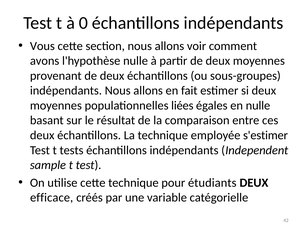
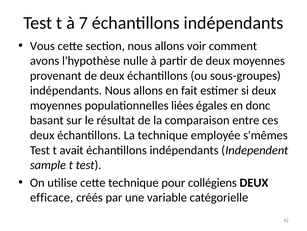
0: 0 -> 7 (83, 23)
en nulle: nulle -> donc (258, 105)
s'estimer: s'estimer -> s'mêmes (265, 135)
tests: tests -> avait (72, 150)
étudiants: étudiants -> collégiens (212, 182)
